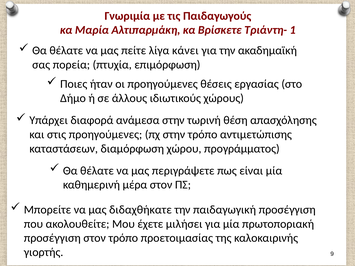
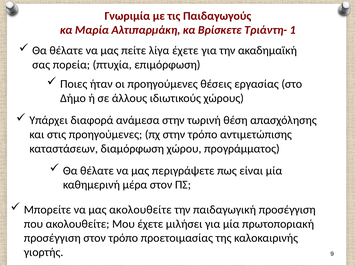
λίγα κάνει: κάνει -> έχετε (185, 51)
μας διδαχθήκατε: διδαχθήκατε -> ακολουθείτε (140, 210)
